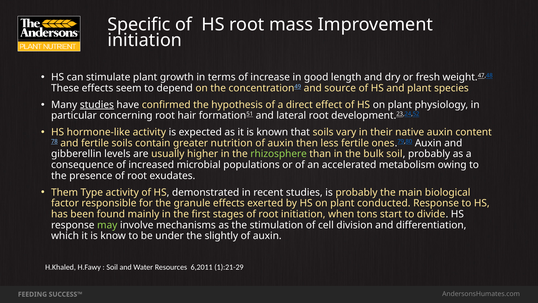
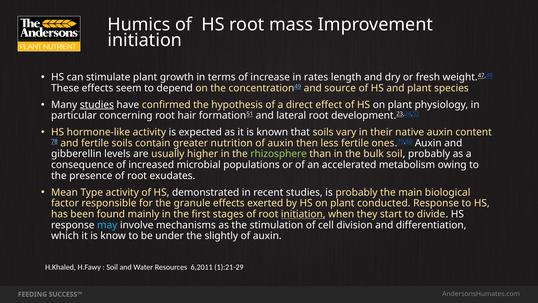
Specific: Specific -> Humics (139, 25)
good: good -> rates (316, 77)
Them: Them -> Mean (64, 192)
initiation underline: none -> present (303, 214)
tons: tons -> they (367, 214)
may colour: light green -> light blue (107, 225)
